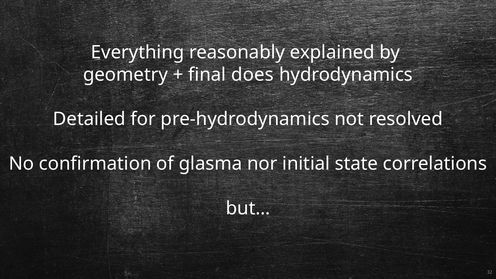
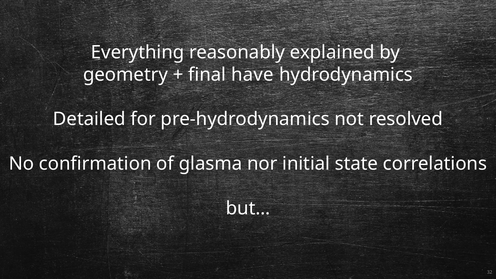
does: does -> have (252, 75)
